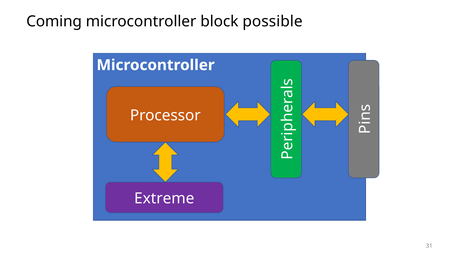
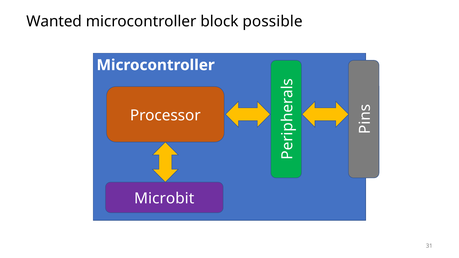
Coming: Coming -> Wanted (54, 21)
Extreme: Extreme -> Microbit (164, 199)
